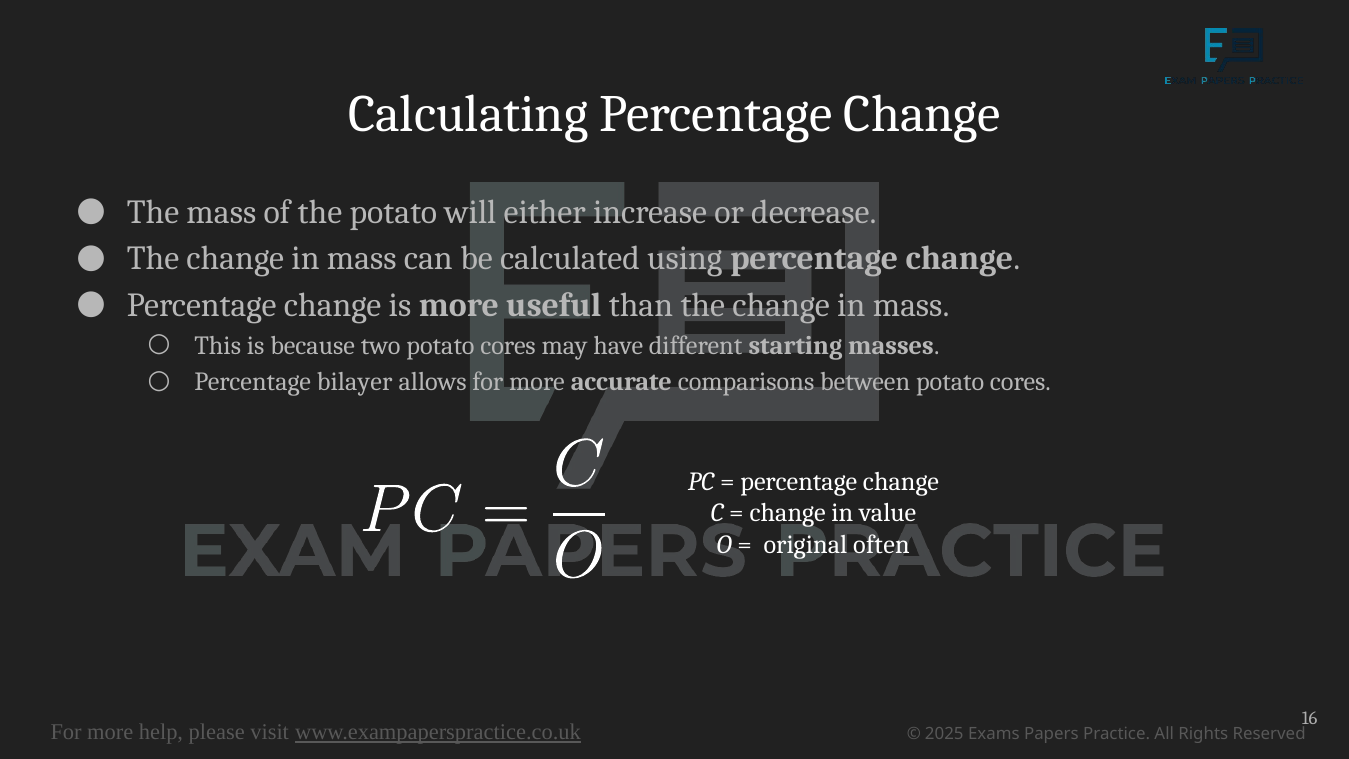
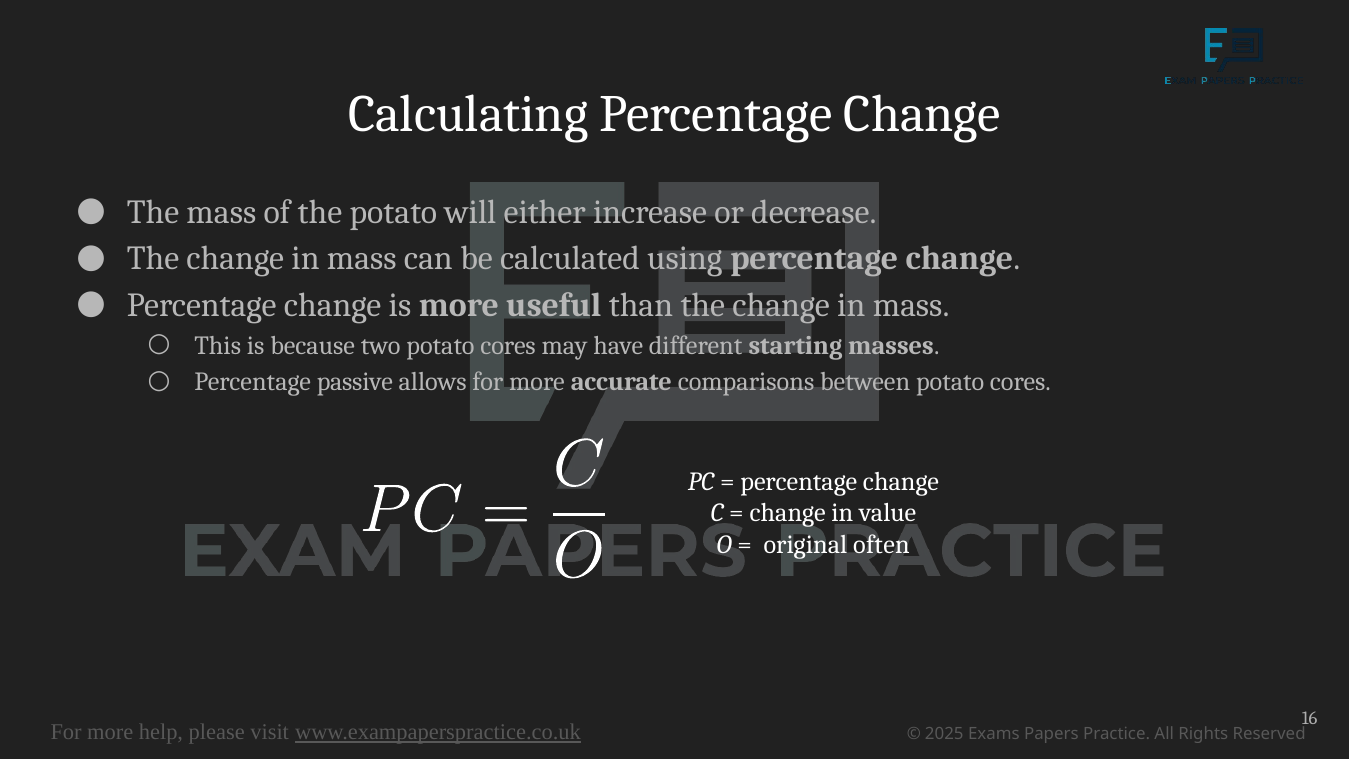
bilayer: bilayer -> passive (355, 381)
